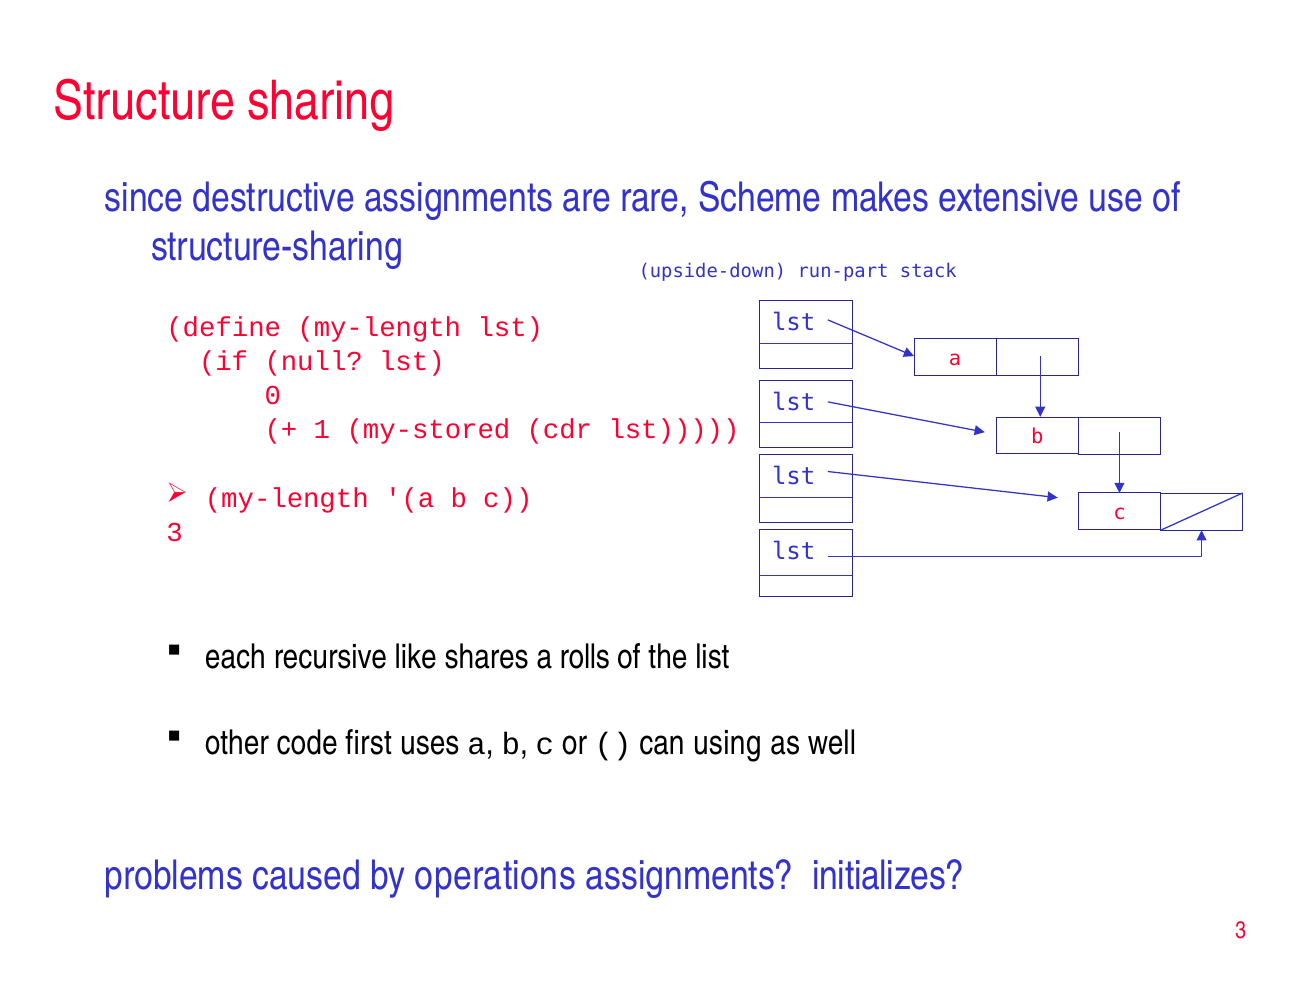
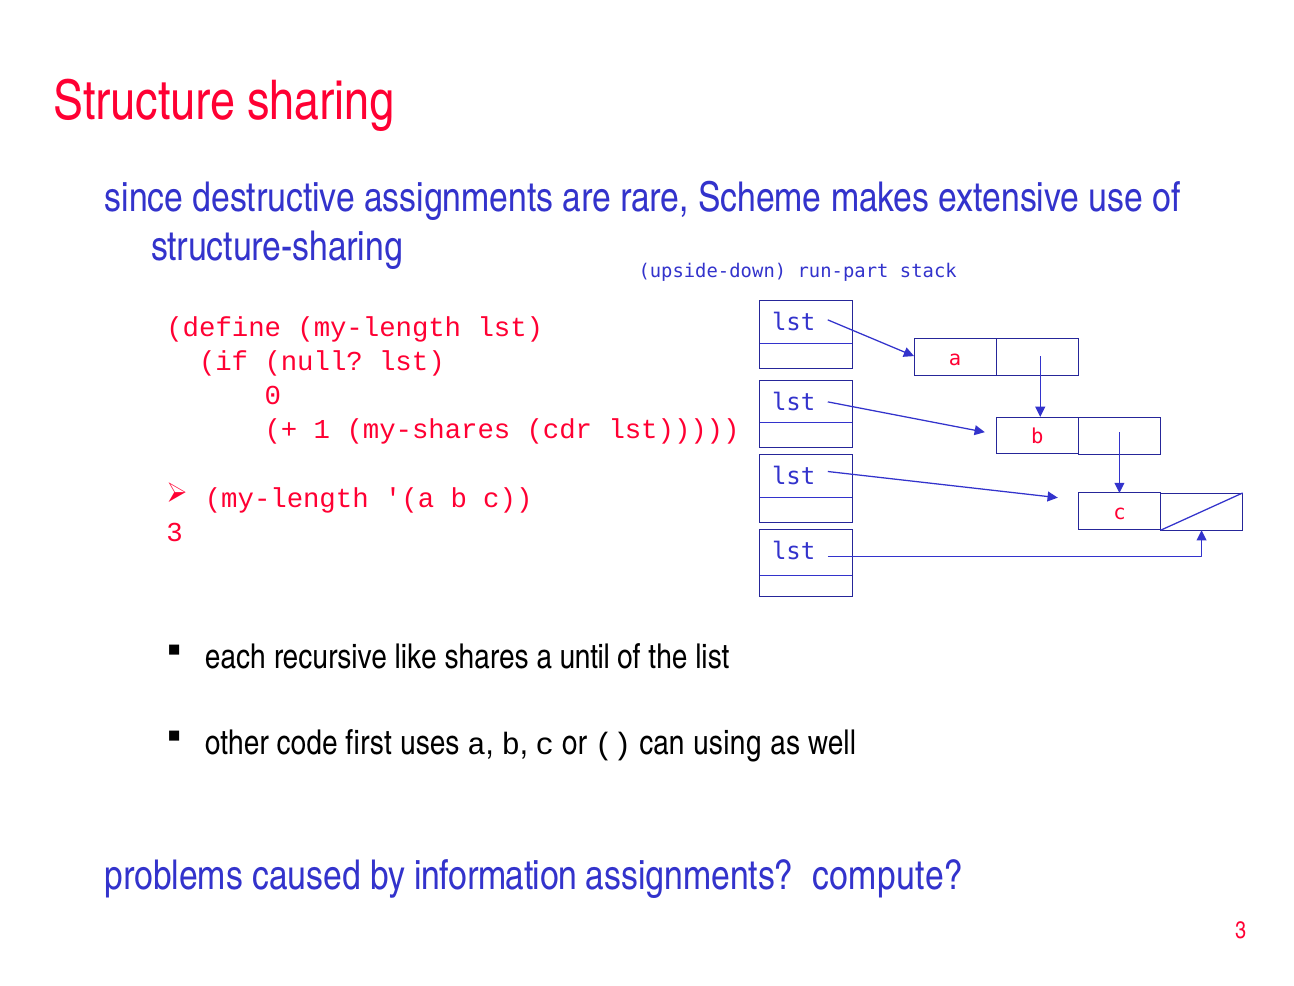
my-stored: my-stored -> my-shares (428, 430)
rolls: rolls -> until (585, 657)
operations: operations -> information (496, 876)
initializes: initializes -> compute (888, 876)
